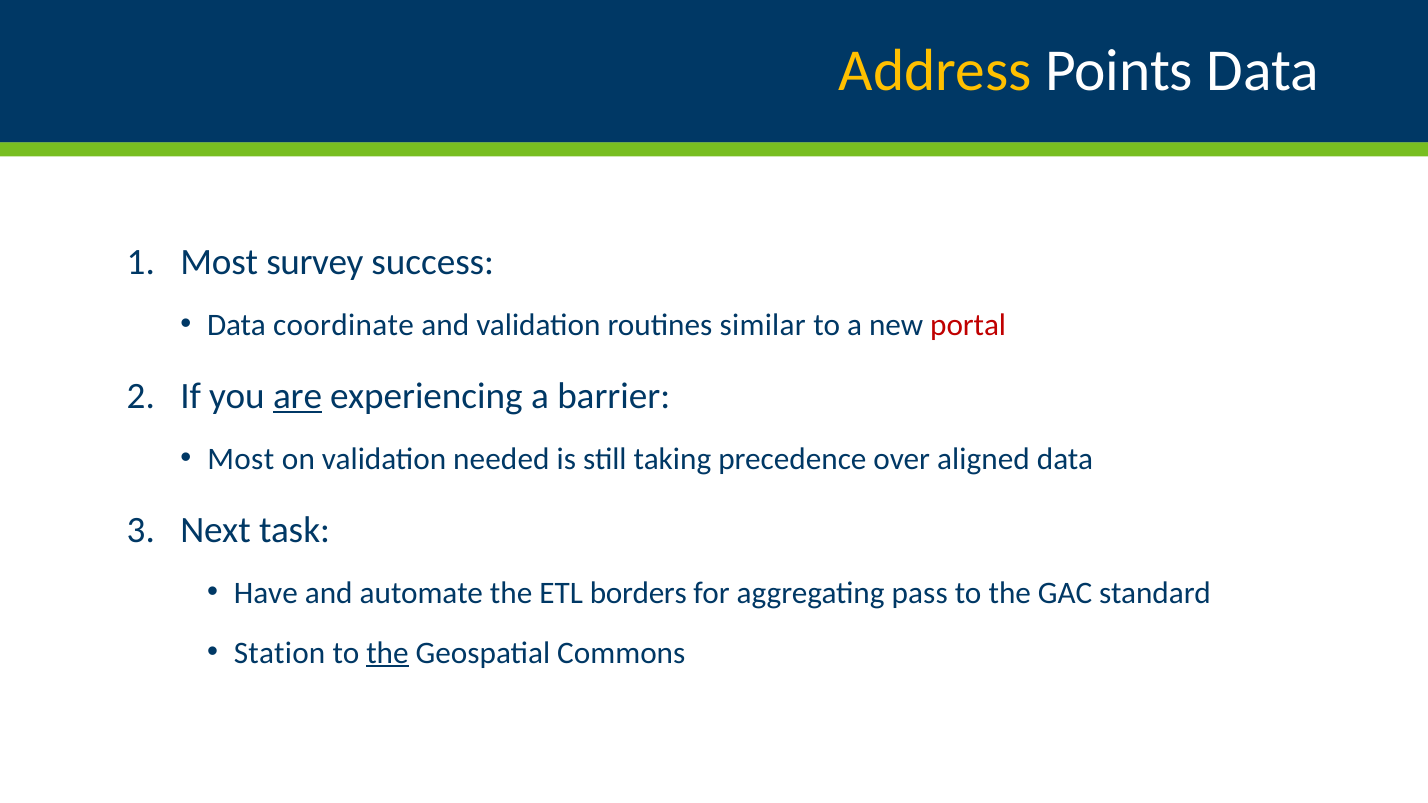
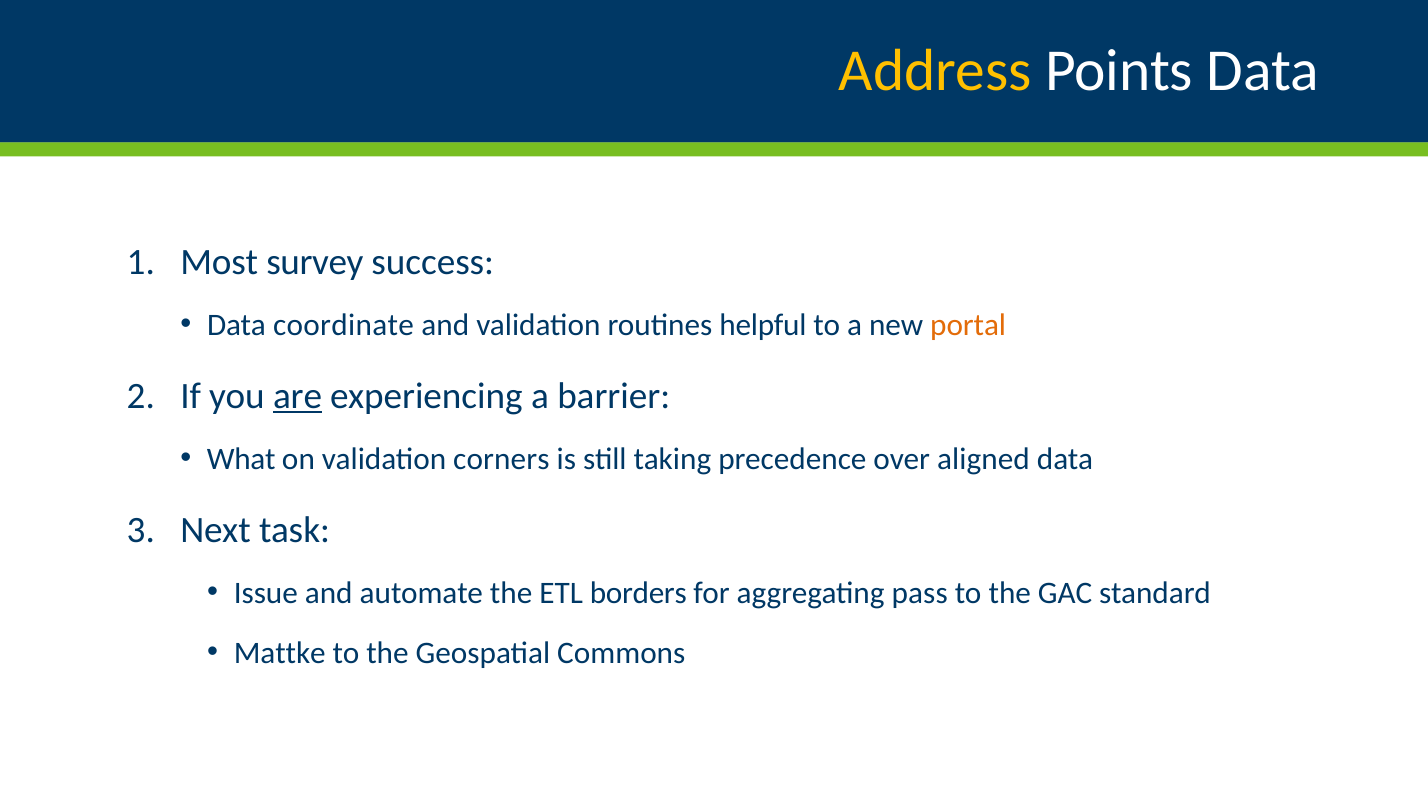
similar: similar -> helpful (763, 325)
portal colour: red -> orange (968, 325)
Most: Most -> What (241, 459)
needed: needed -> corners (501, 459)
Have: Have -> Issue (266, 593)
Station: Station -> Mattke (280, 653)
the underline: present -> none (387, 653)
